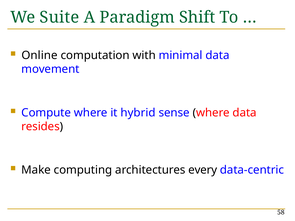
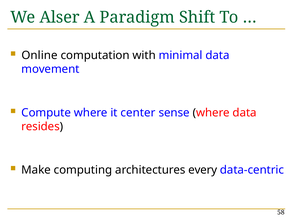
Suite: Suite -> Alser (60, 17)
hybrid: hybrid -> center (138, 113)
